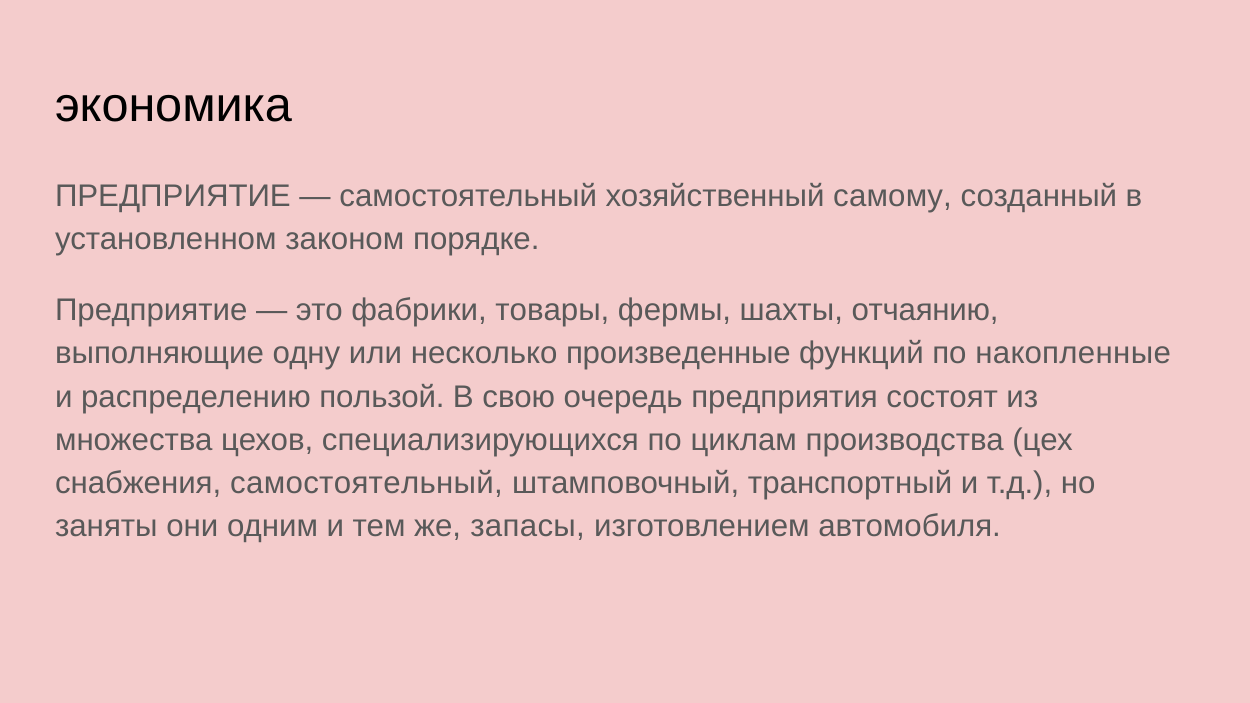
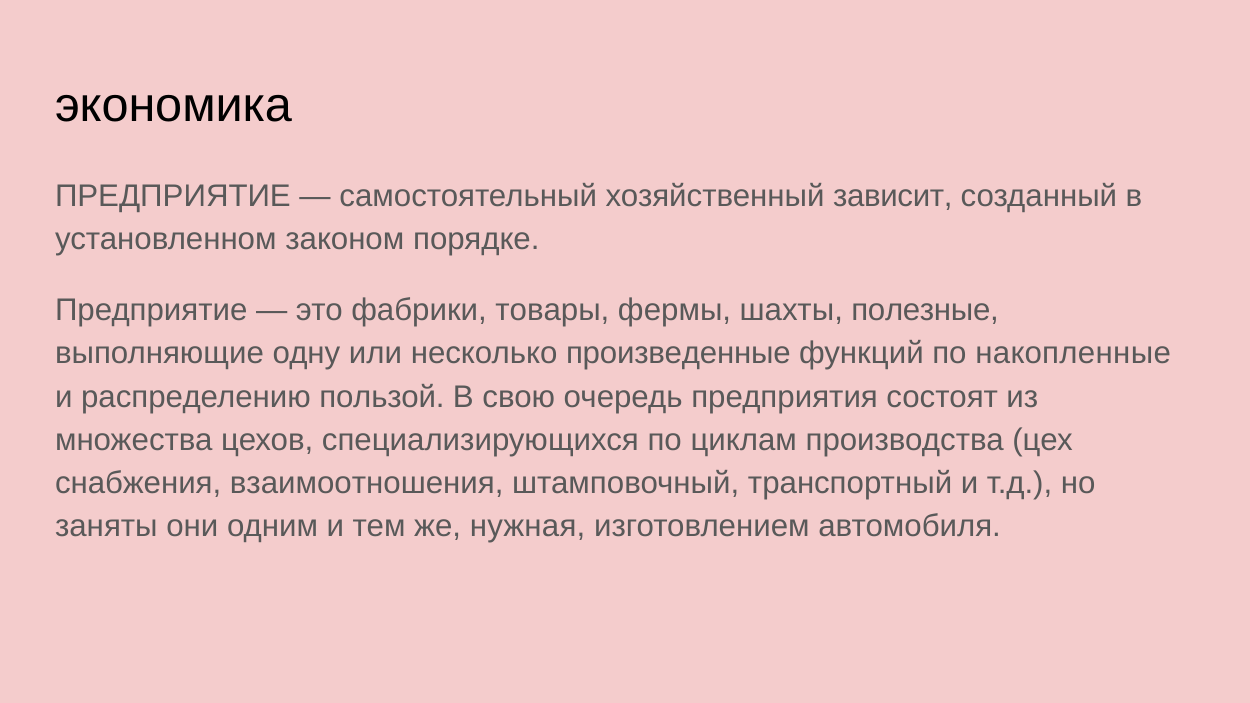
самому: самому -> зависит (893, 197)
отчаянию: отчаянию -> полезные (925, 311)
снабжения самостоятельный: самостоятельный -> взаимоотношения (367, 483)
запасы: запасы -> нужная (528, 526)
